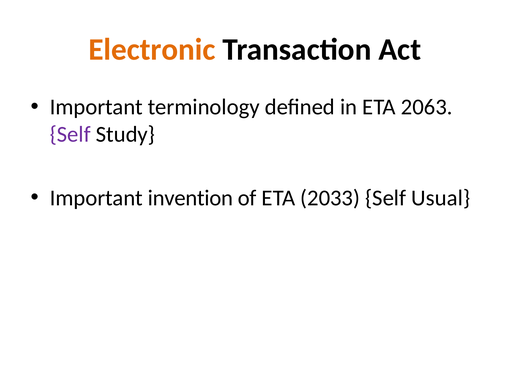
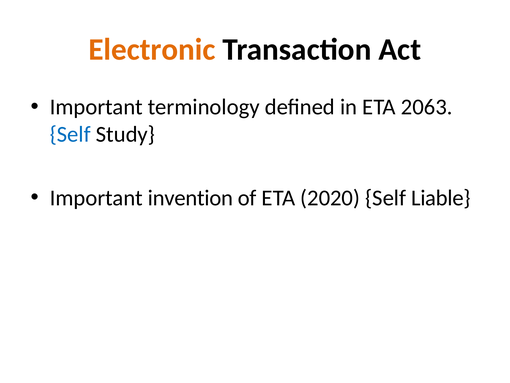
Self colour: purple -> blue (70, 134)
2033: 2033 -> 2020 (330, 198)
Usual: Usual -> Liable (441, 198)
